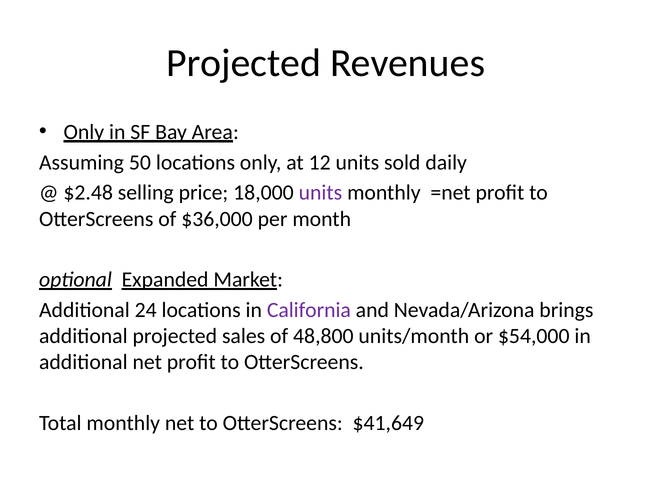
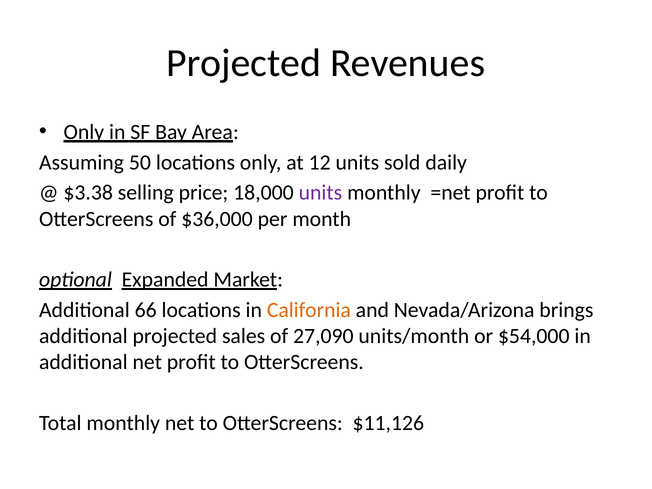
$2.48: $2.48 -> $3.38 (88, 193)
24: 24 -> 66 (146, 310)
California colour: purple -> orange (309, 310)
48,800: 48,800 -> 27,090 (323, 336)
$41,649: $41,649 -> $11,126 (388, 423)
